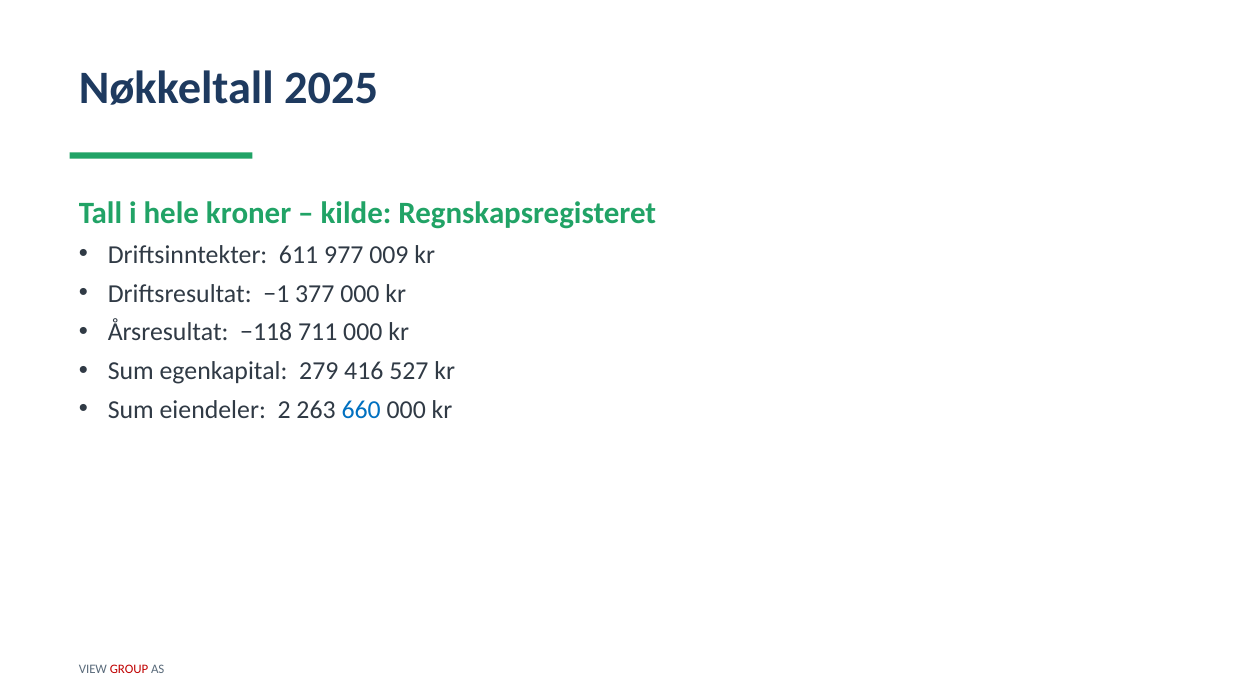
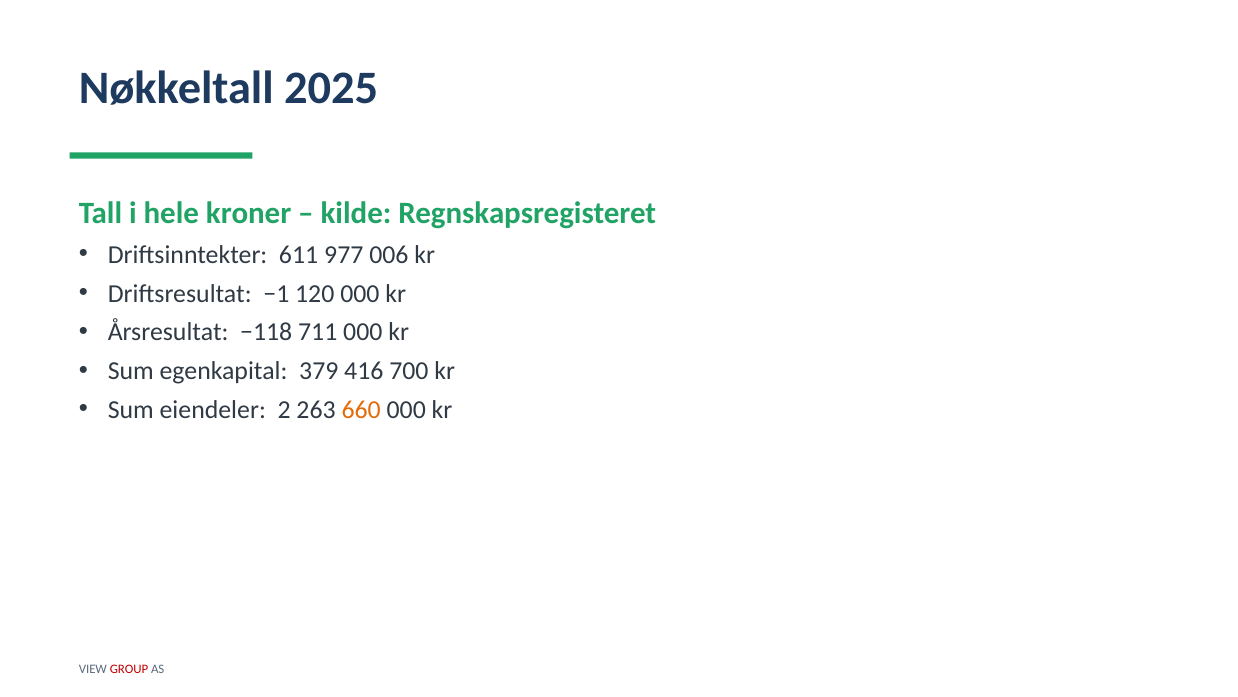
009: 009 -> 006 (389, 255)
377: 377 -> 120 (315, 293)
279: 279 -> 379 (319, 371)
527: 527 -> 700 (409, 371)
660 colour: blue -> orange (361, 409)
